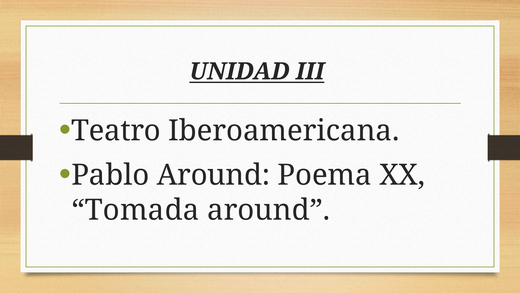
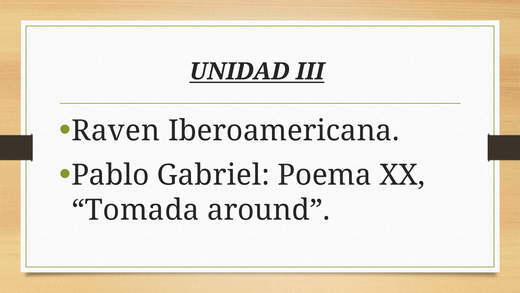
Teatro: Teatro -> Raven (116, 131)
Pablo Around: Around -> Gabriel (213, 175)
